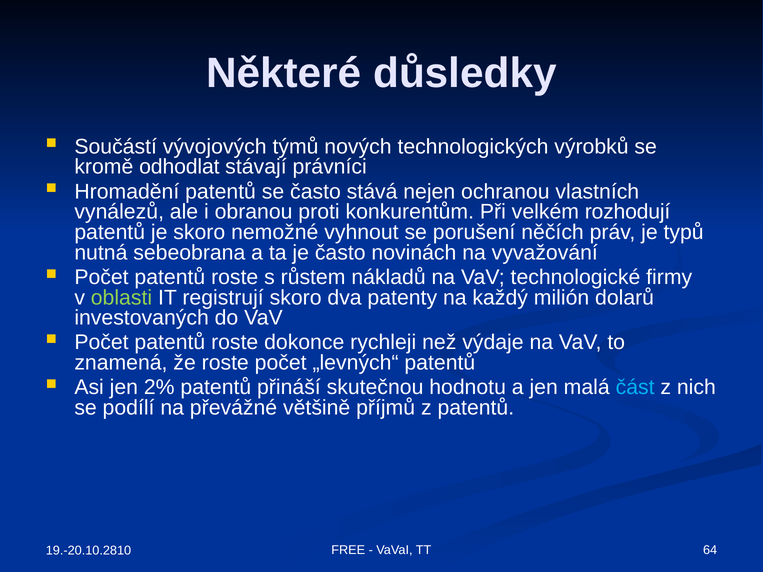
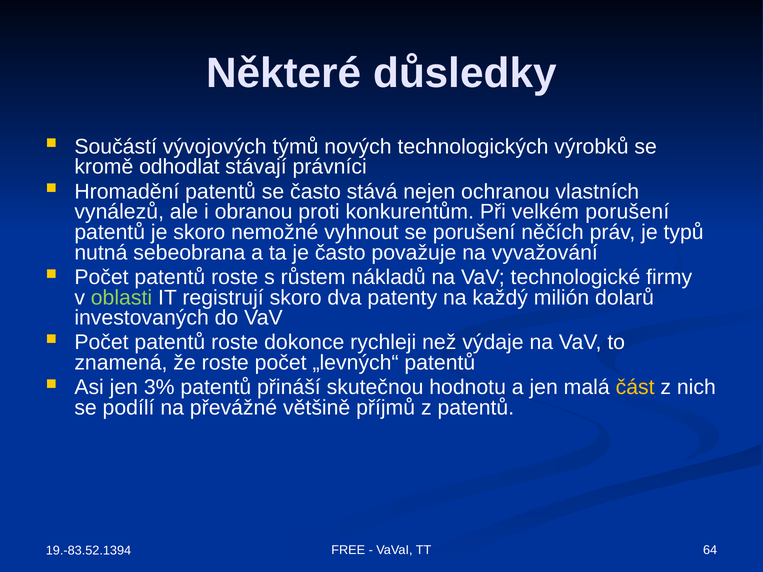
velkém rozhodují: rozhodují -> porušení (627, 212)
novinách: novinách -> považuje (414, 253)
2%: 2% -> 3% (159, 388)
část colour: light blue -> yellow (635, 388)
19.-20.10.2810: 19.-20.10.2810 -> 19.-83.52.1394 (88, 551)
